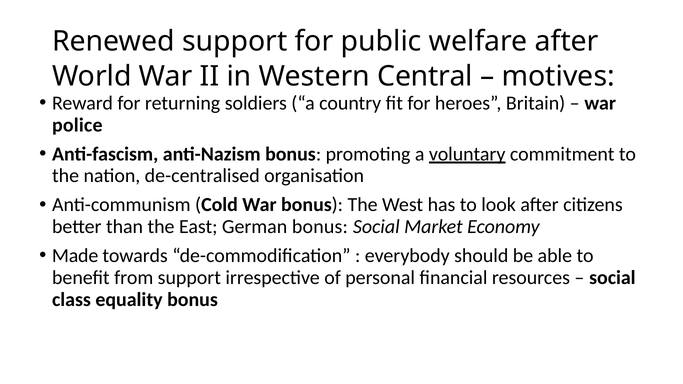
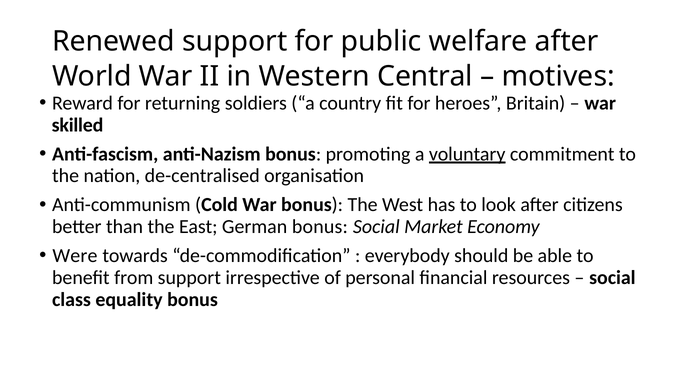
police: police -> skilled (77, 125)
Made: Made -> Were (75, 256)
